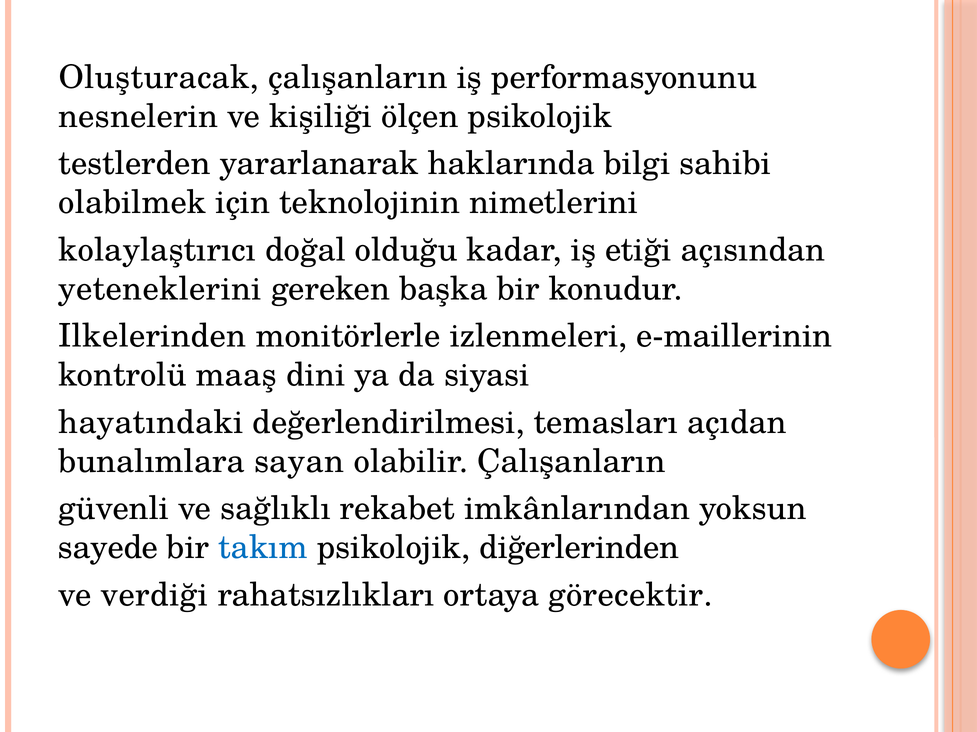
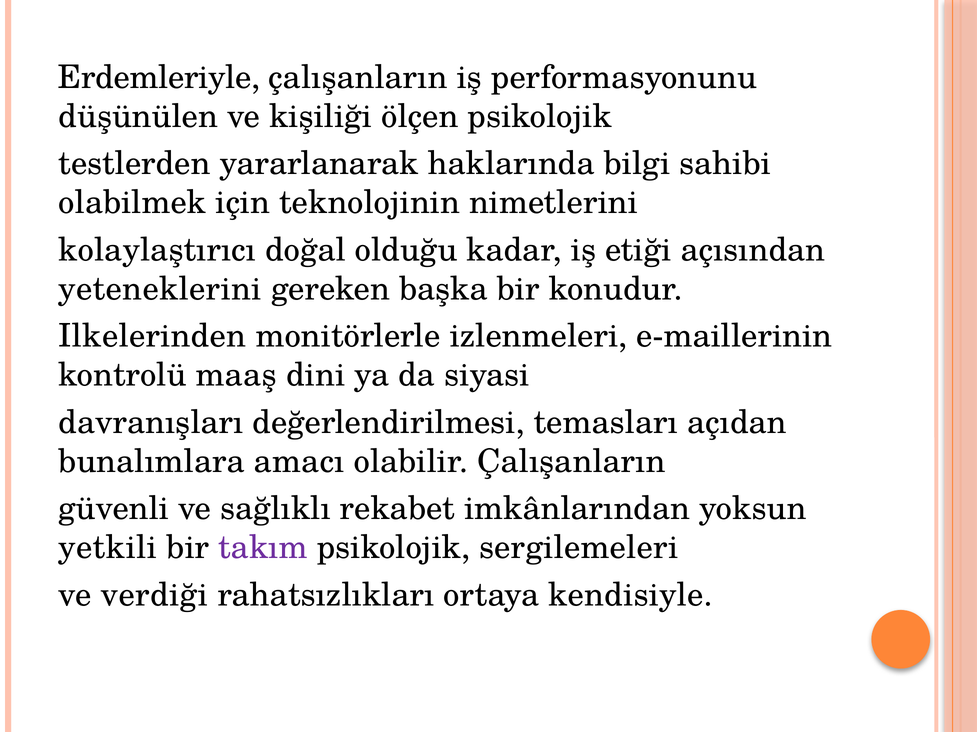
Oluşturacak: Oluşturacak -> Erdemleriyle (159, 78)
nesnelerin: nesnelerin -> düşünülen (138, 117)
hayatındaki: hayatındaki -> davranışları (151, 423)
sayan: sayan -> amacı (299, 462)
sayede: sayede -> yetkili (108, 548)
takım colour: blue -> purple (263, 548)
diğerlerinden: diğerlerinden -> sergilemeleri (579, 548)
görecektir: görecektir -> kendisiyle (631, 595)
